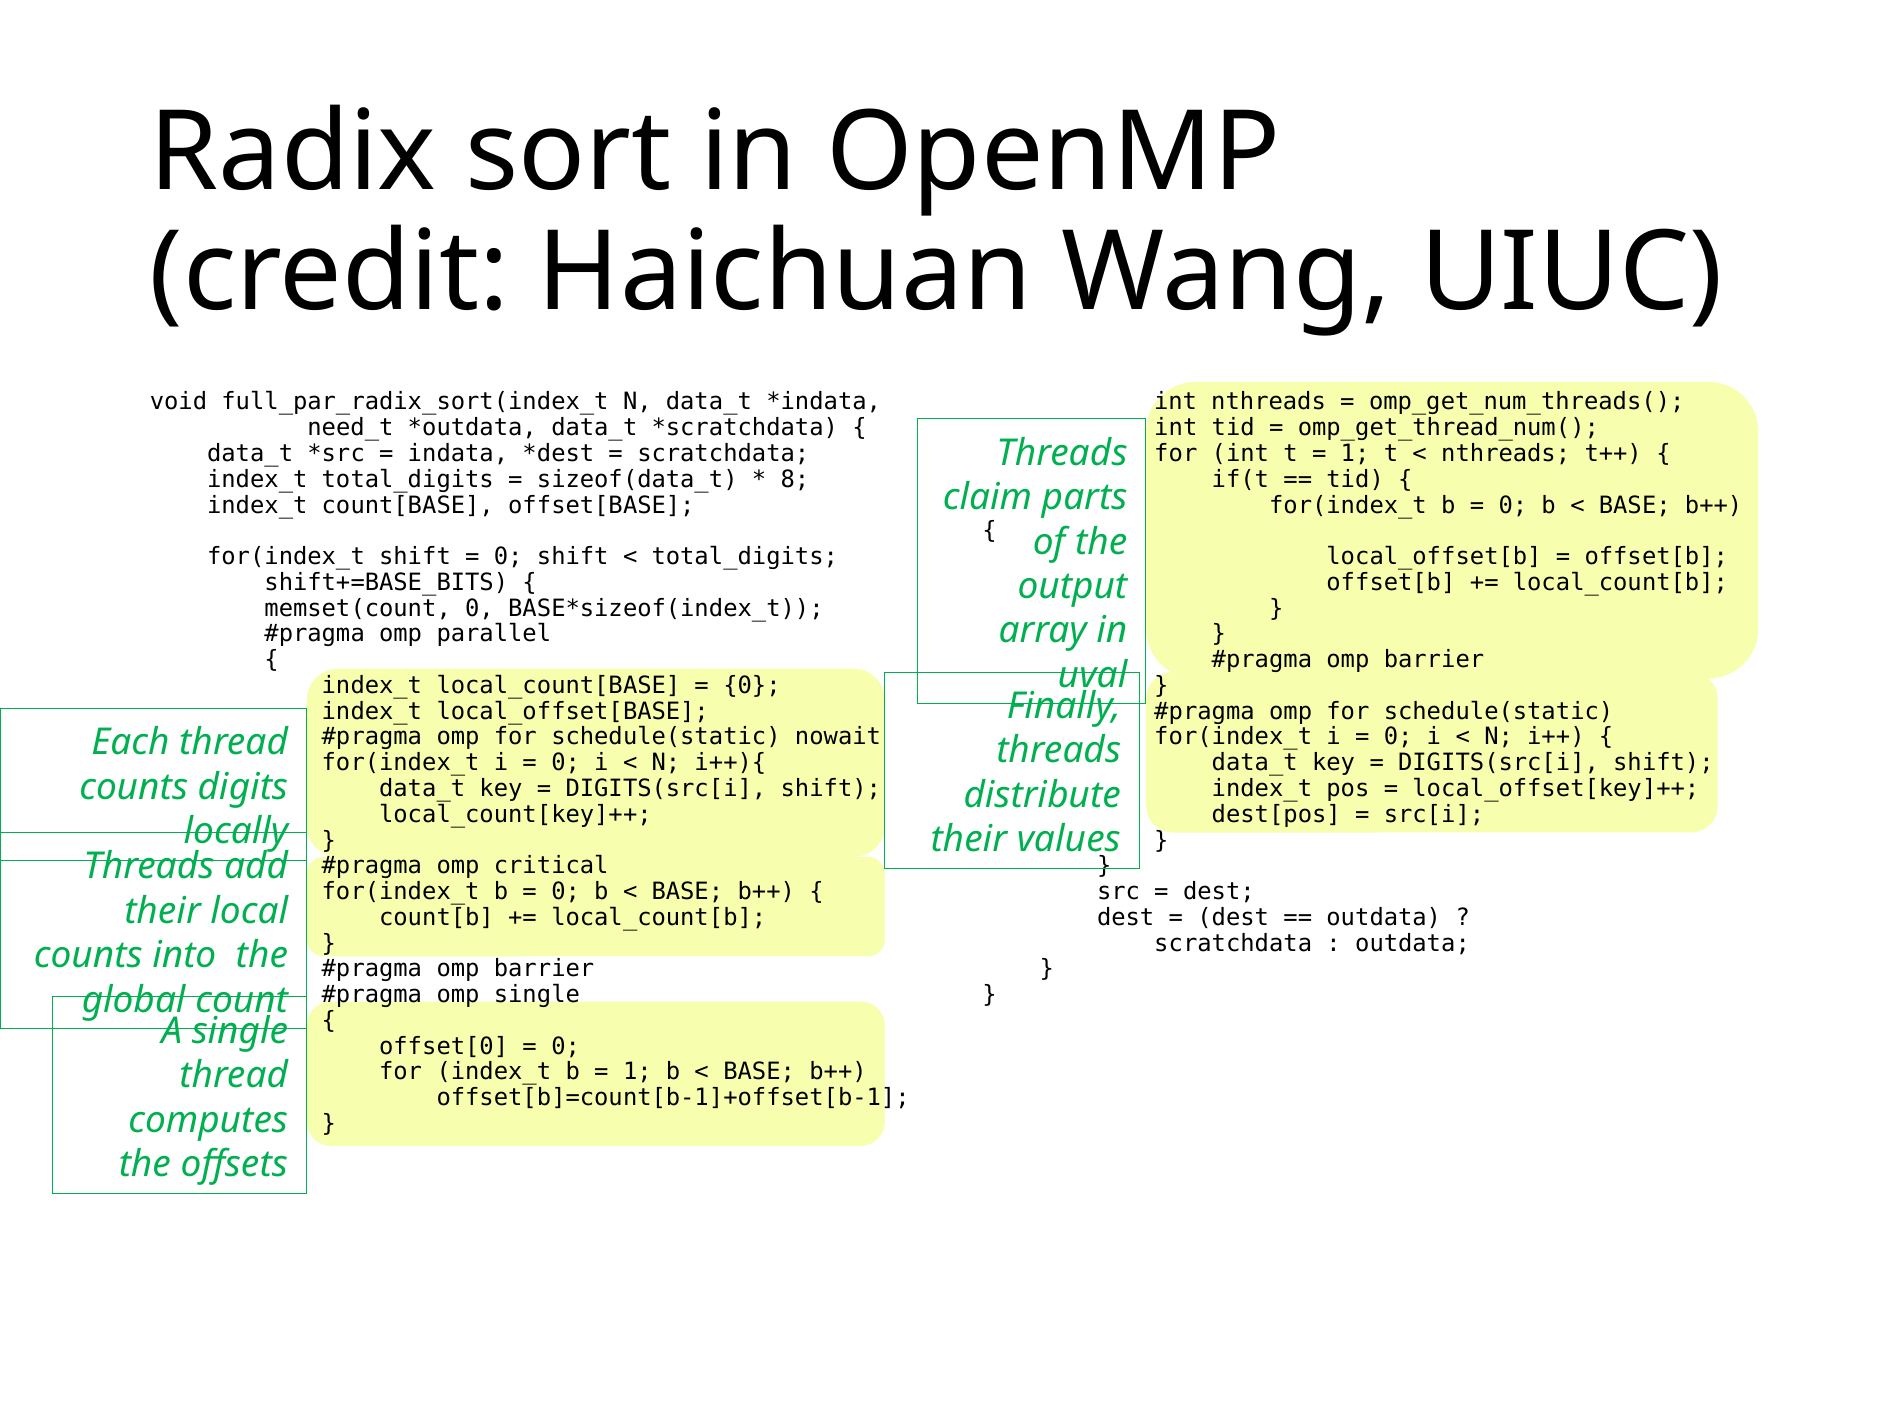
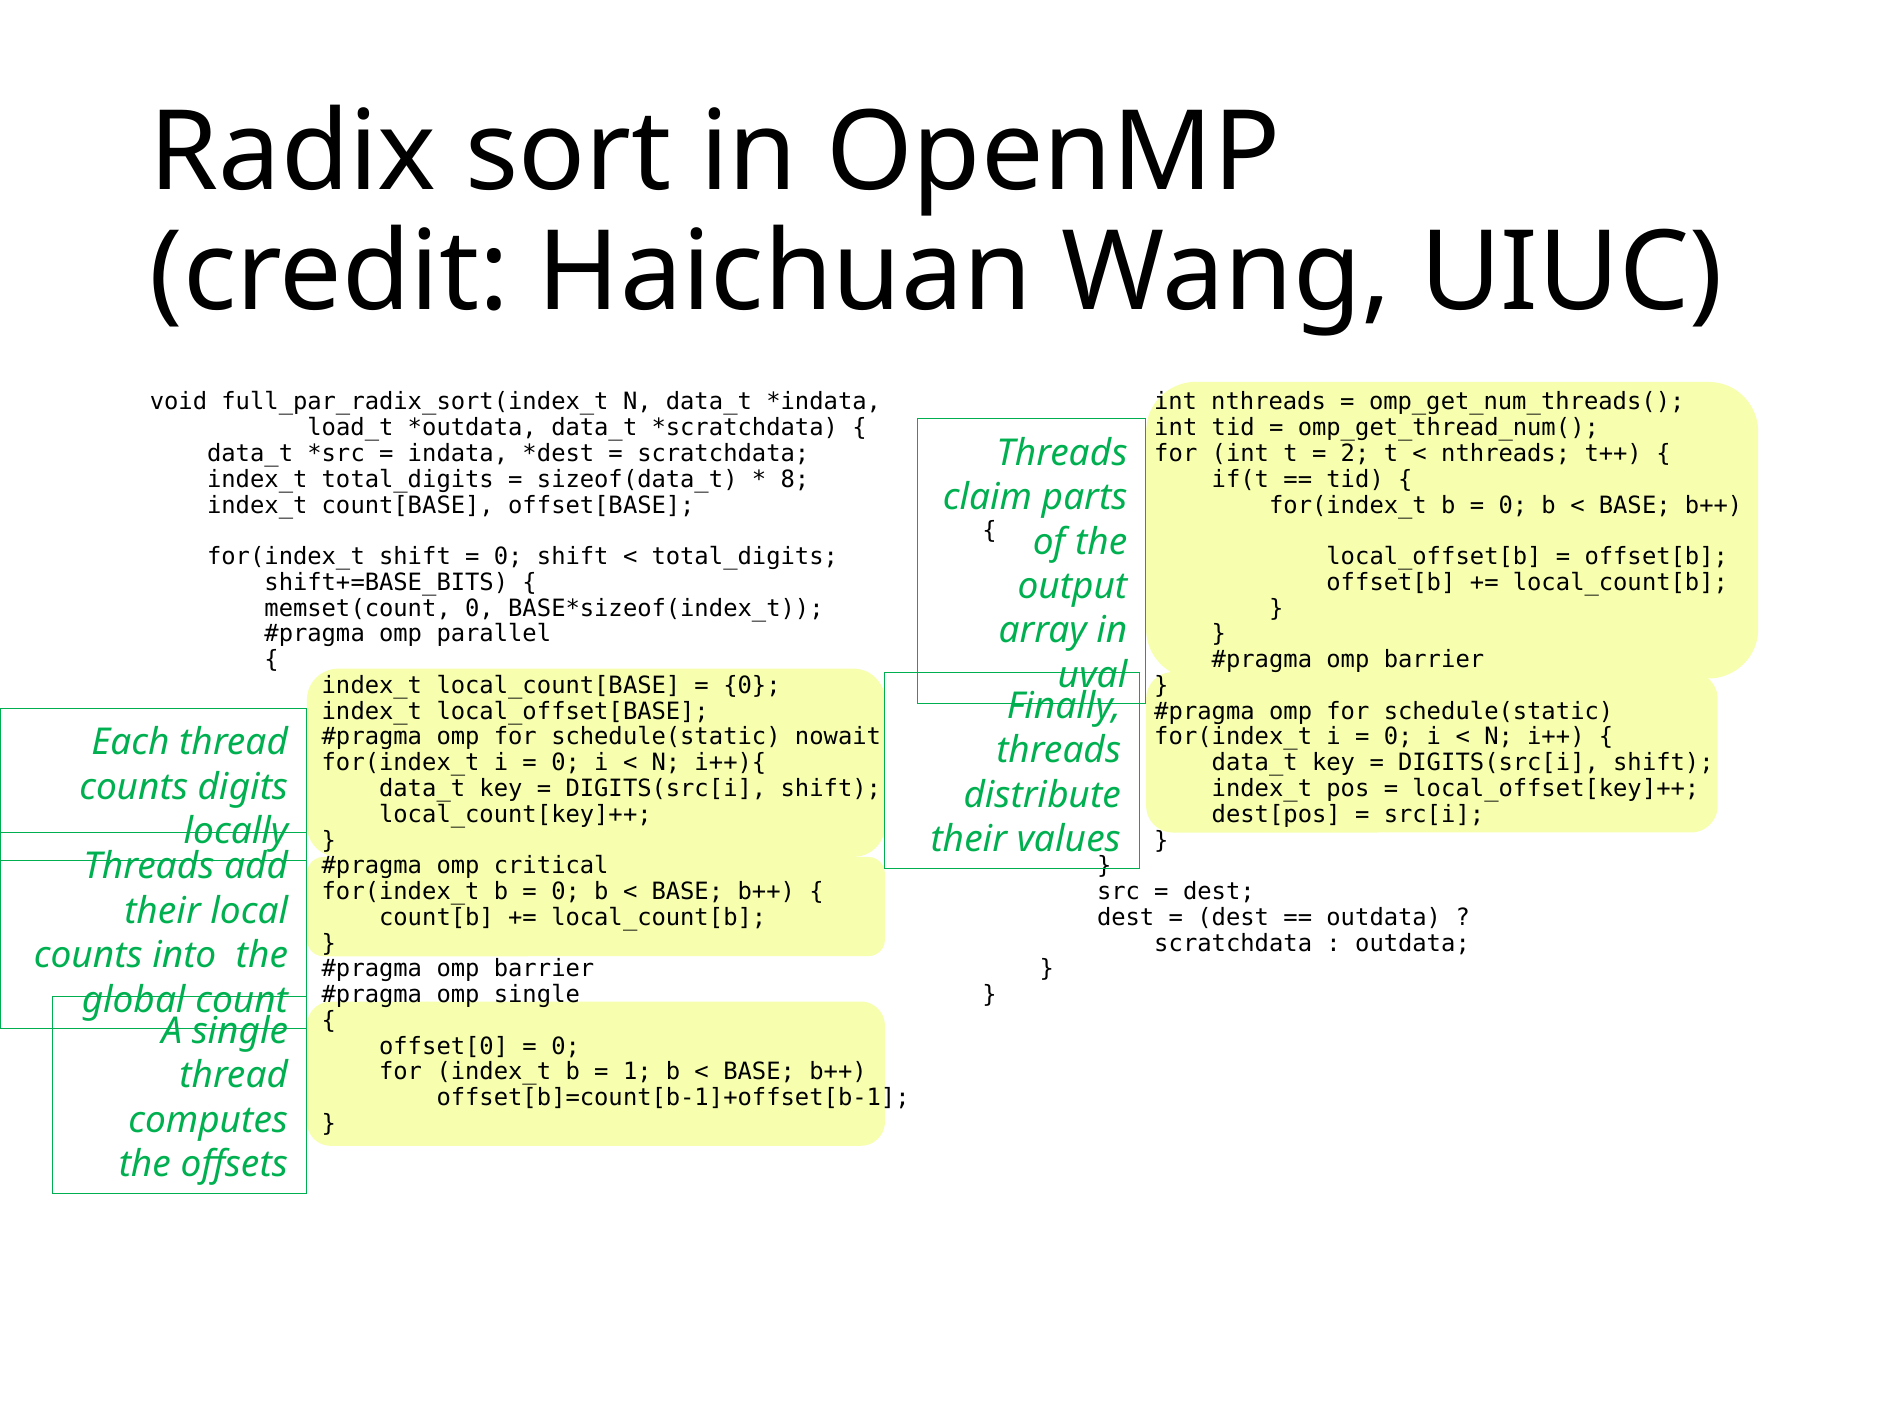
need_t: need_t -> load_t (350, 428)
1: 1 -> 2 (1355, 454)
